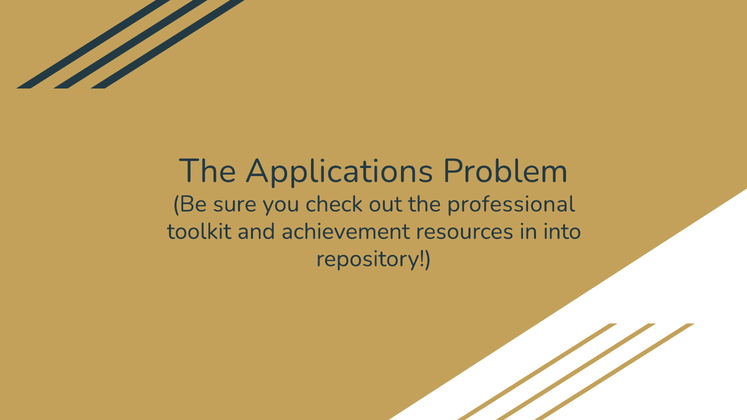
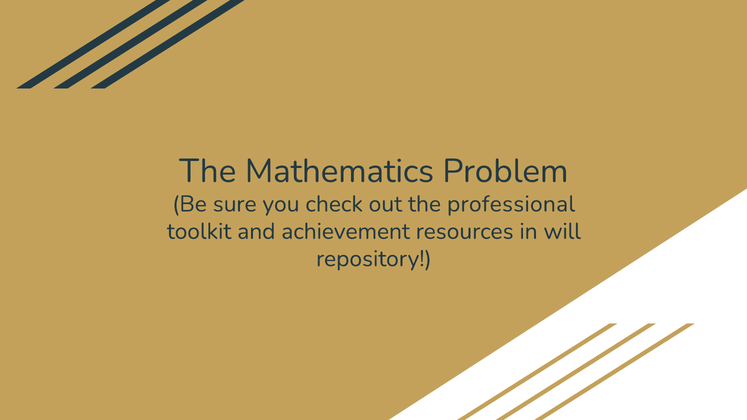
Applications: Applications -> Mathematics (339, 171)
into: into -> will (562, 231)
